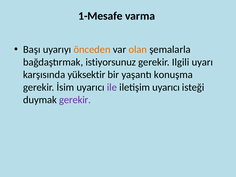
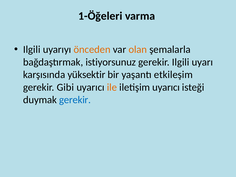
1-Mesafe: 1-Mesafe -> 1-Öğeleri (100, 16)
Başı: Başı -> Ilgili (32, 50)
konuşma: konuşma -> etkileşim (173, 75)
İsim: İsim -> Gibi (65, 87)
ile colour: purple -> orange (112, 87)
gerekir colour: purple -> blue (75, 100)
